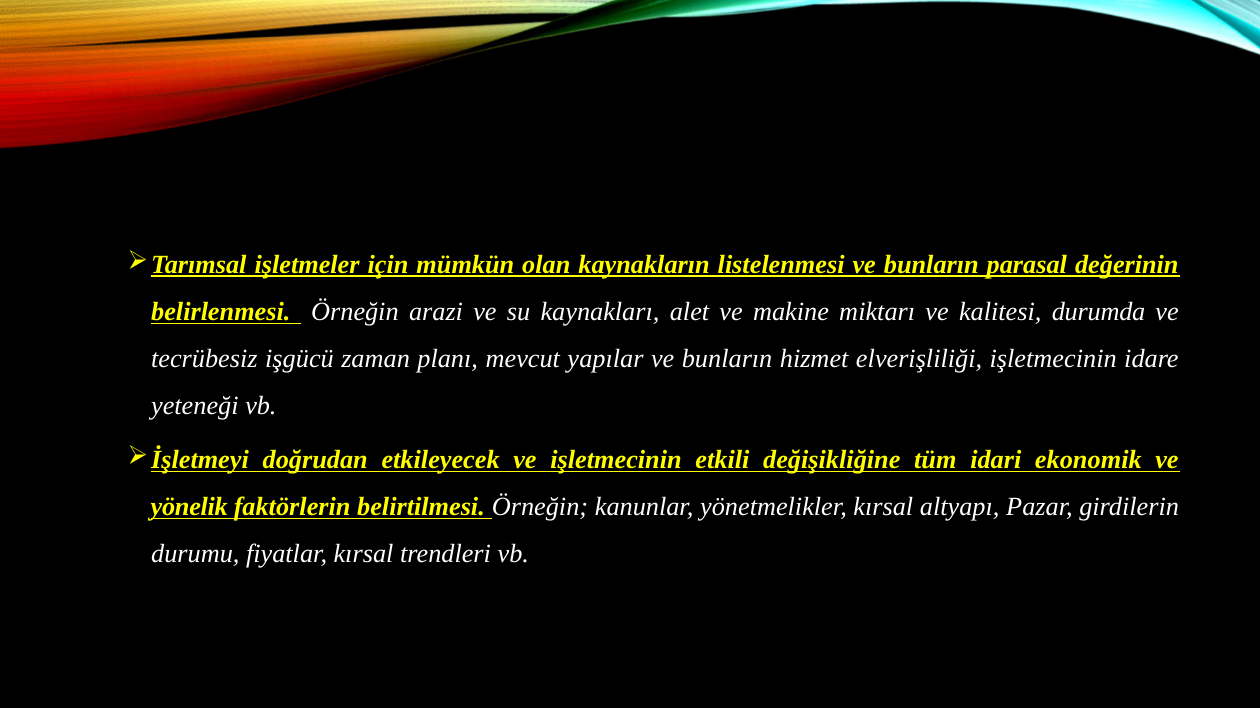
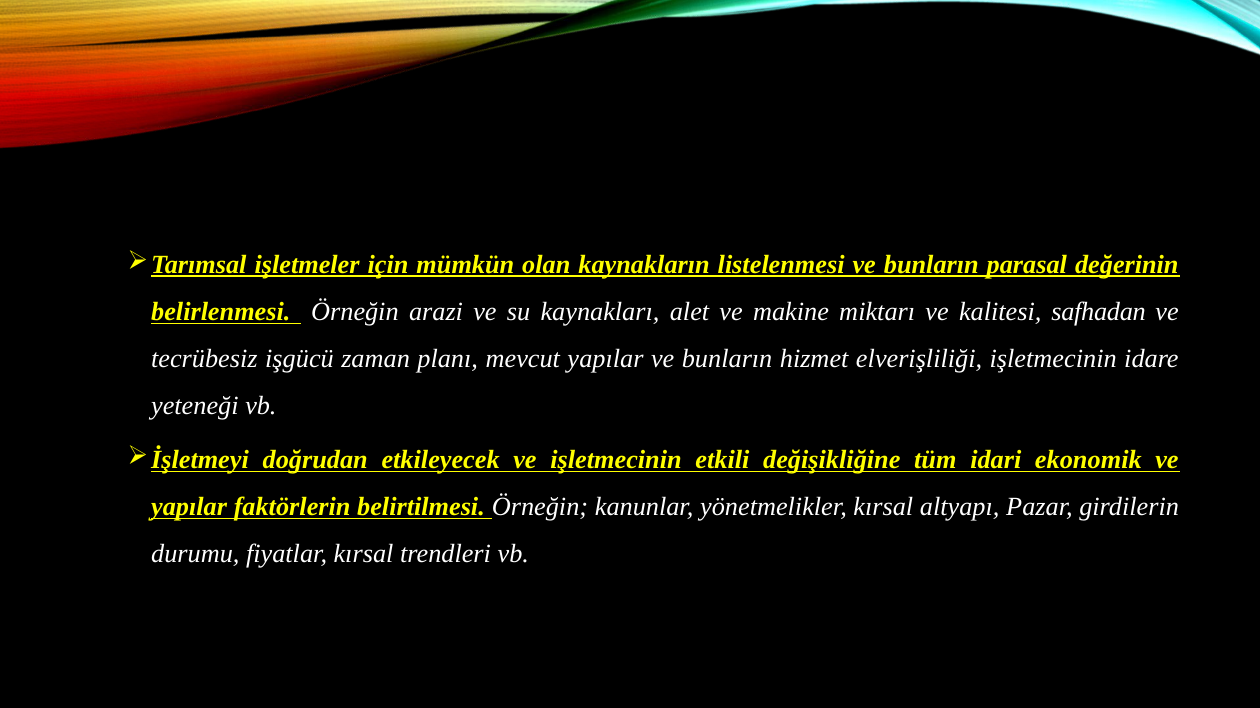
durumda: durumda -> safhadan (1099, 312)
yönelik: yönelik -> yapılar (189, 508)
